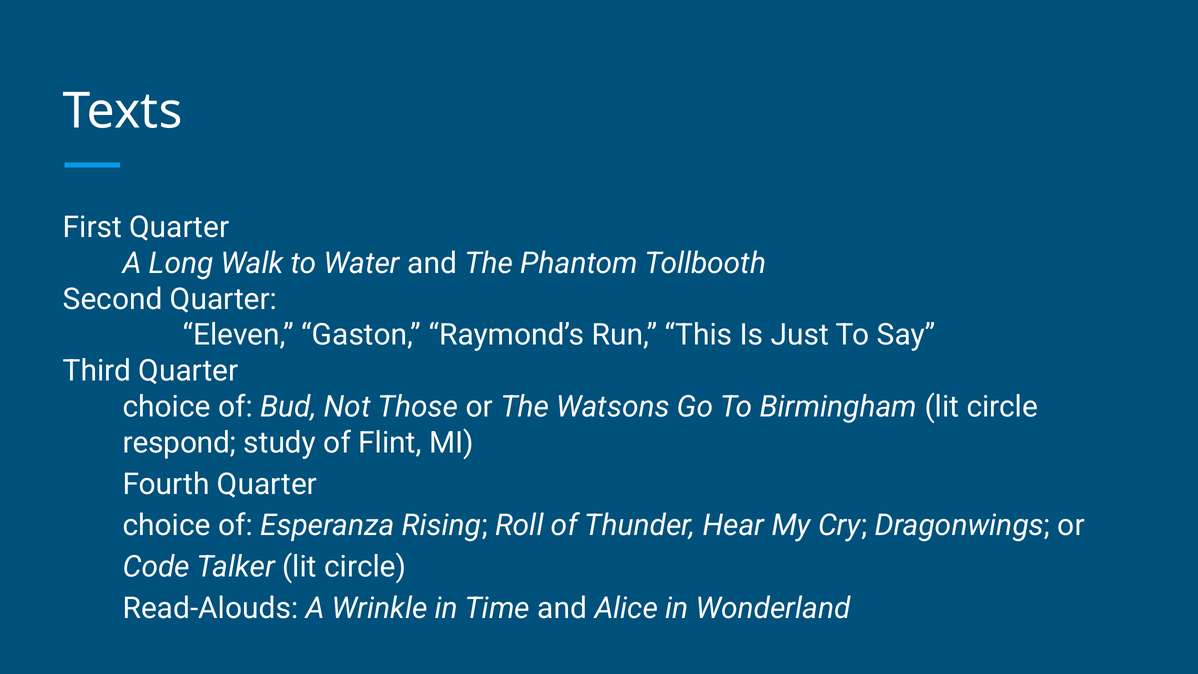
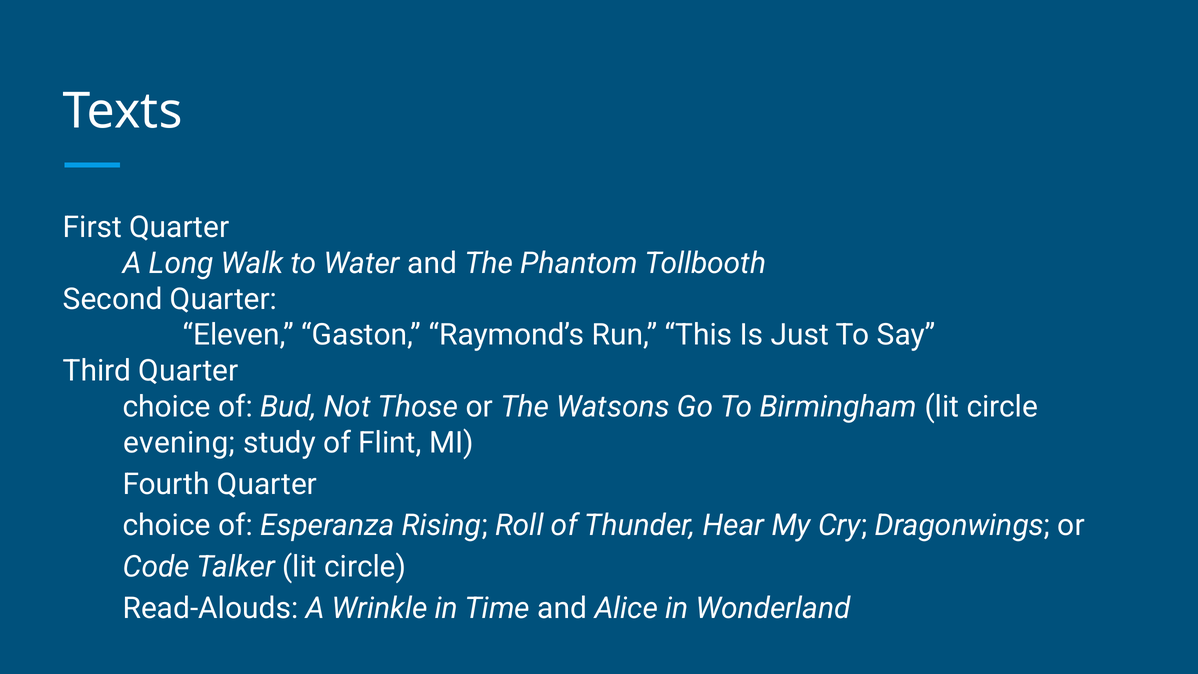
respond: respond -> evening (179, 443)
